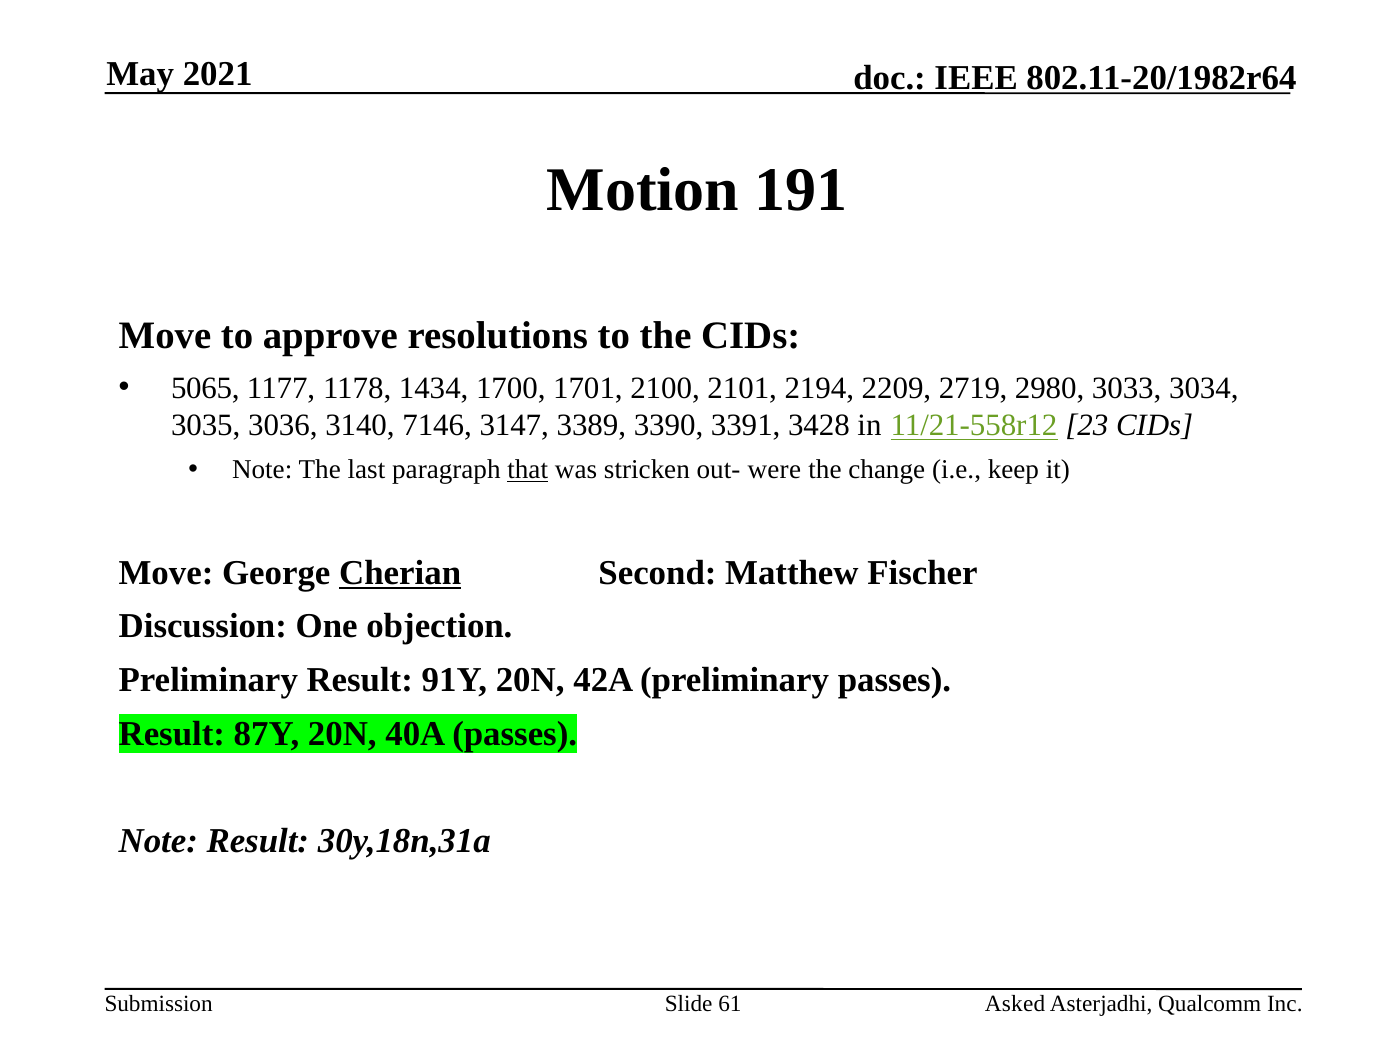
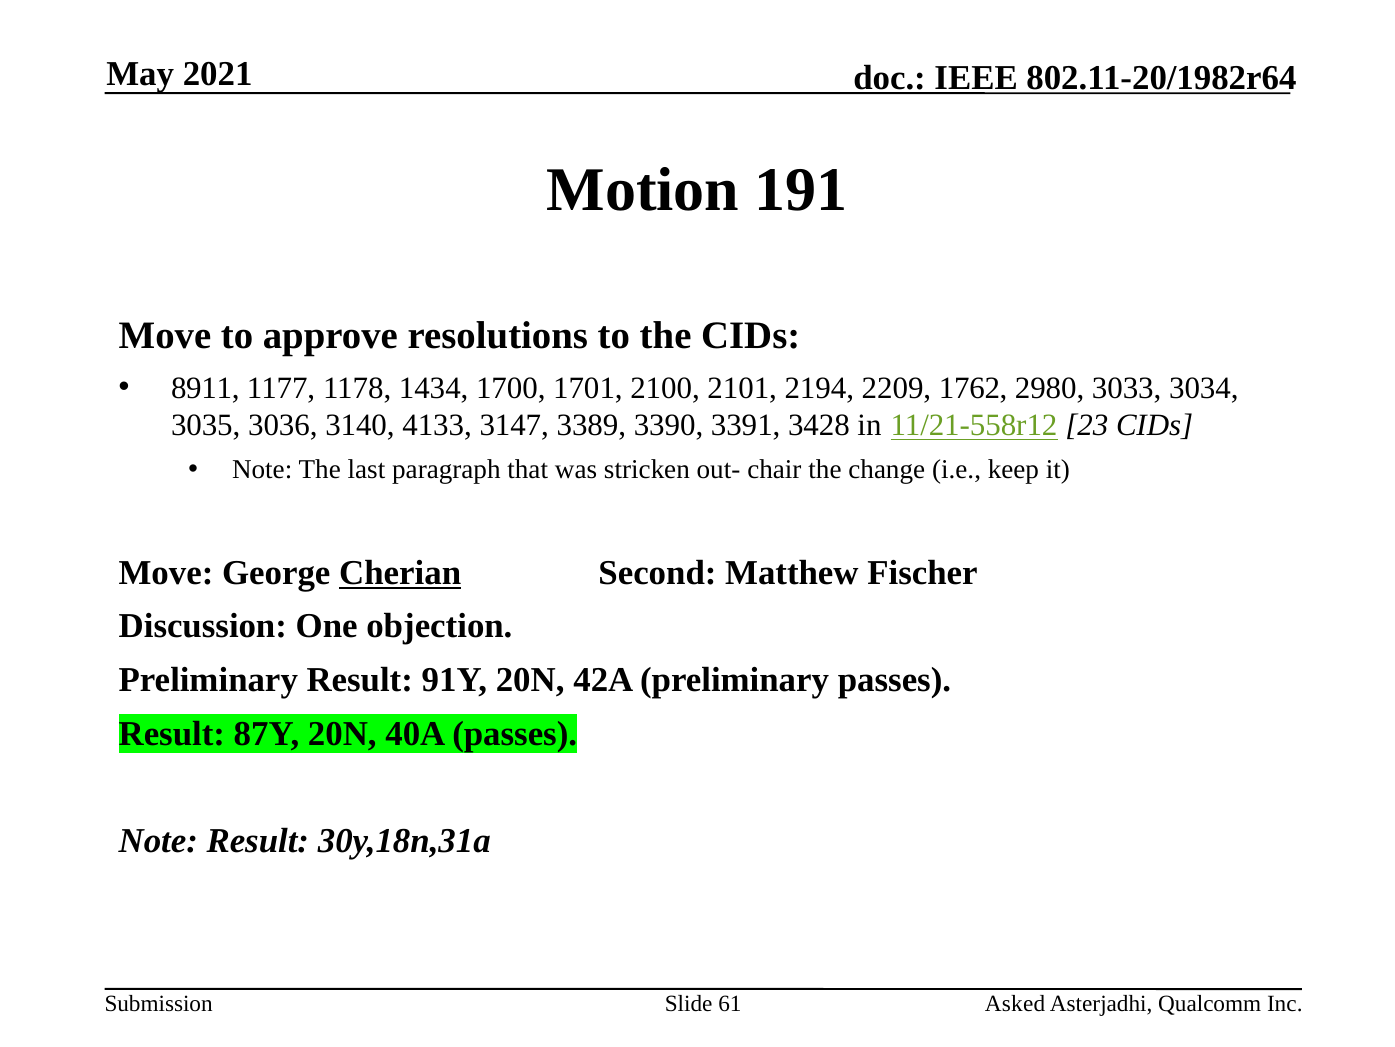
5065: 5065 -> 8911 (205, 388)
2719: 2719 -> 1762 (973, 388)
7146: 7146 -> 4133 (437, 425)
that underline: present -> none (528, 470)
were: were -> chair (774, 470)
